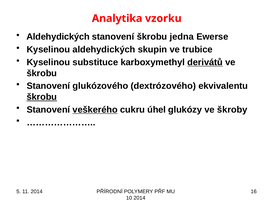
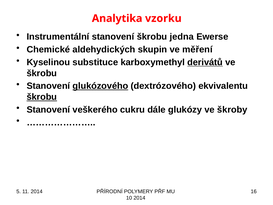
Aldehydických: Aldehydických -> Instrumentální (58, 37)
Kyselinou: Kyselinou -> Chemické (48, 49)
trubice: trubice -> měření (197, 49)
glukózového underline: none -> present (100, 86)
veškerého underline: present -> none (95, 110)
úhel: úhel -> dále (157, 110)
